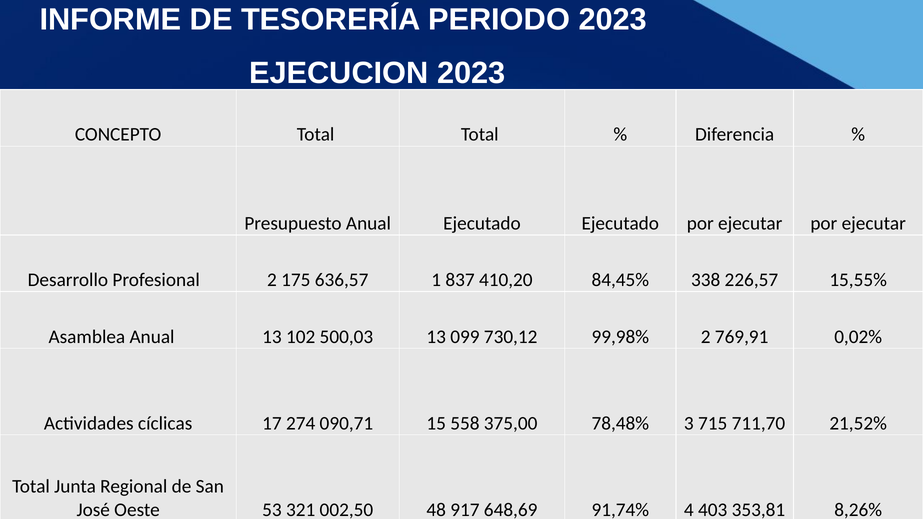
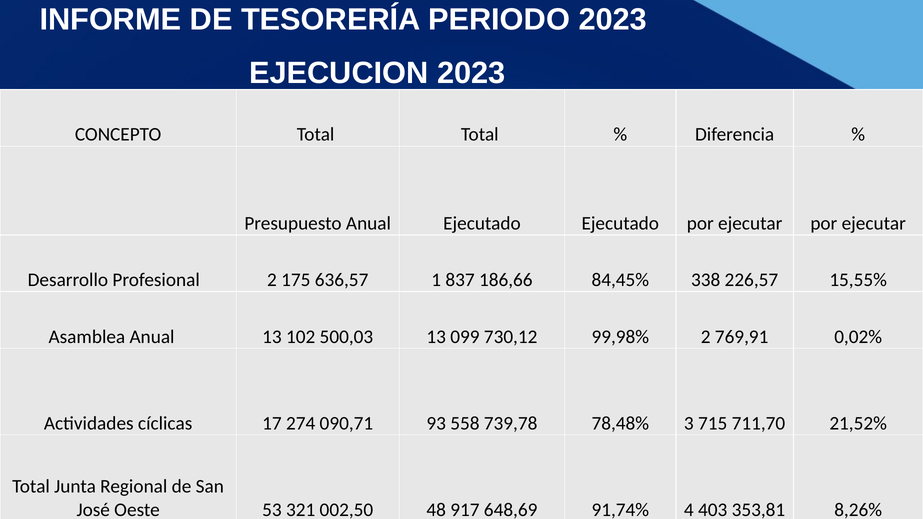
410,20: 410,20 -> 186,66 (506, 280)
15: 15 -> 93 (436, 423)
375,00: 375,00 -> 739,78 (511, 423)
